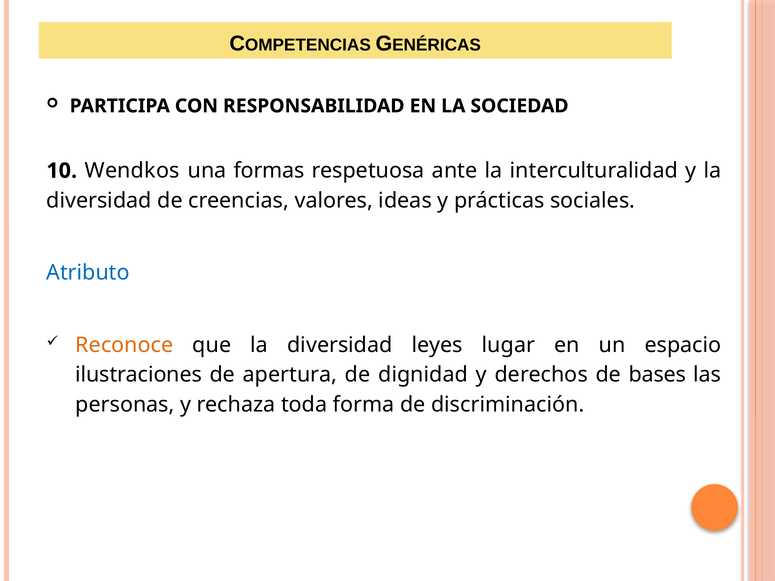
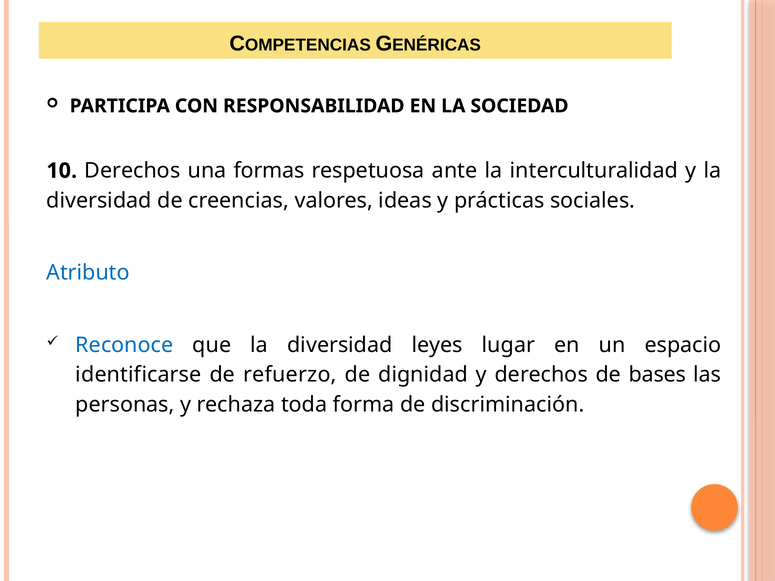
10 Wendkos: Wendkos -> Derechos (132, 171)
Reconoce colour: orange -> blue (124, 345)
ilustraciones: ilustraciones -> identificarse (139, 375)
apertura: apertura -> refuerzo (290, 375)
